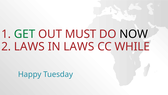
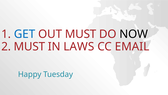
GET colour: green -> blue (25, 34)
2 LAWS: LAWS -> MUST (29, 46)
WHILE: WHILE -> EMAIL (132, 46)
